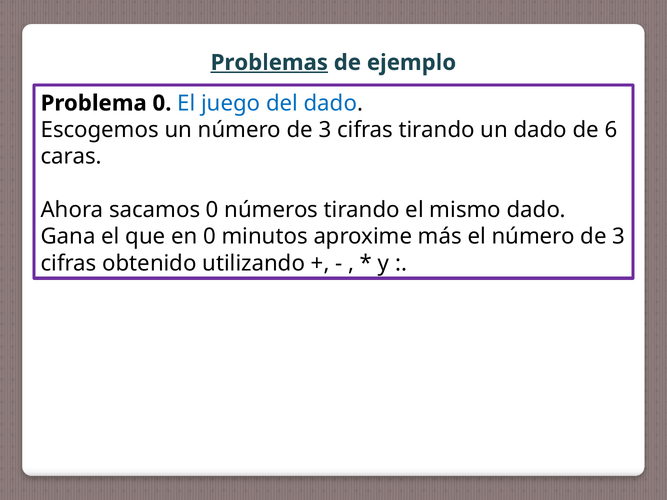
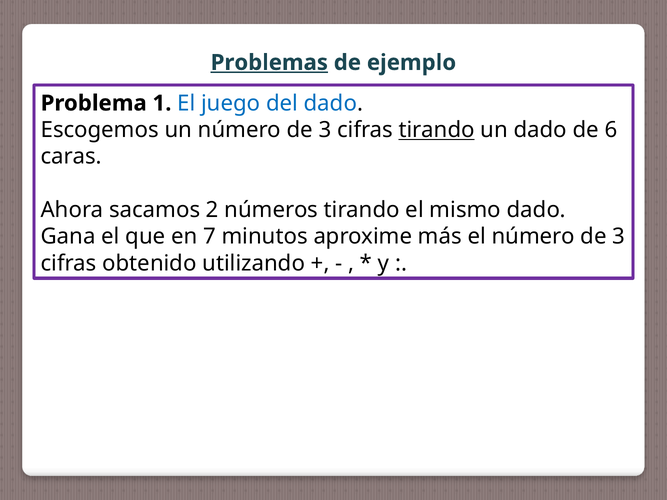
Problema 0: 0 -> 1 (162, 103)
tirando underline: none -> present (437, 130)
sacamos 0: 0 -> 2 (212, 210)
en 0: 0 -> 7 (209, 237)
